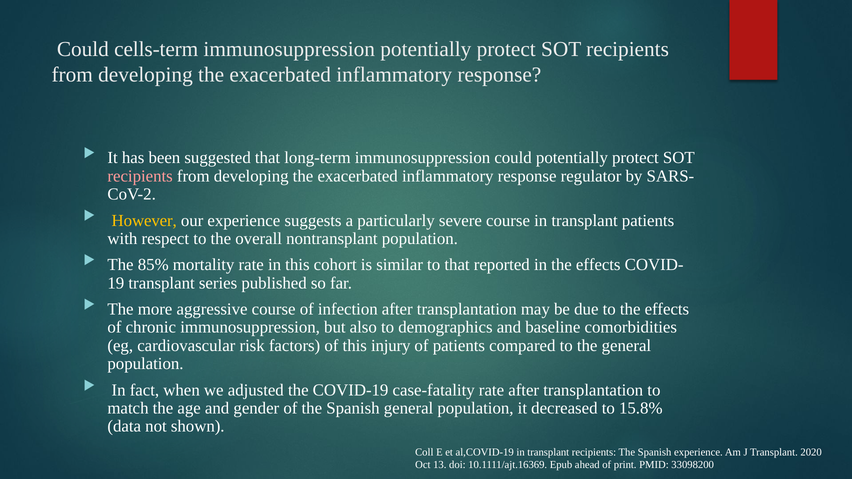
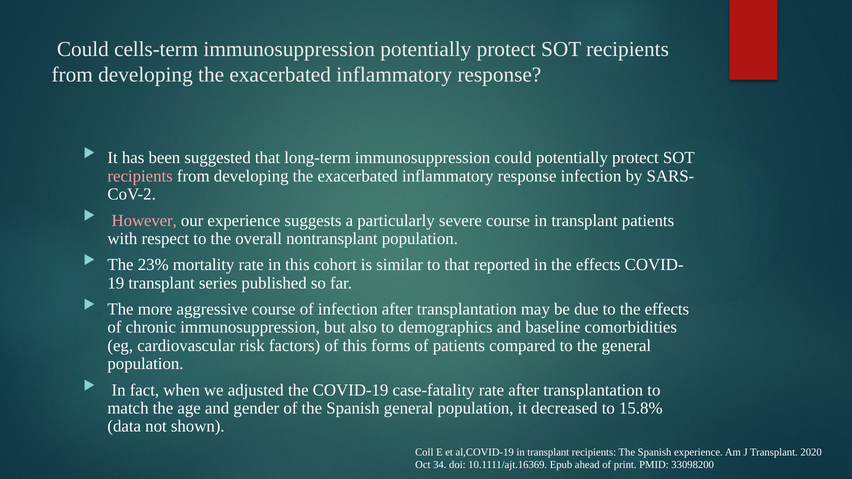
response regulator: regulator -> infection (591, 176)
However colour: yellow -> pink (144, 221)
85%: 85% -> 23% (153, 265)
injury: injury -> forms (391, 346)
13: 13 -> 34 (440, 465)
